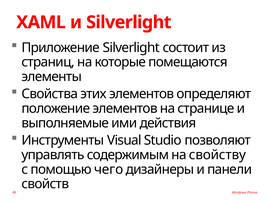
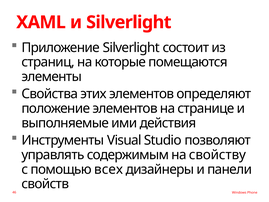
чего: чего -> всех (109, 169)
